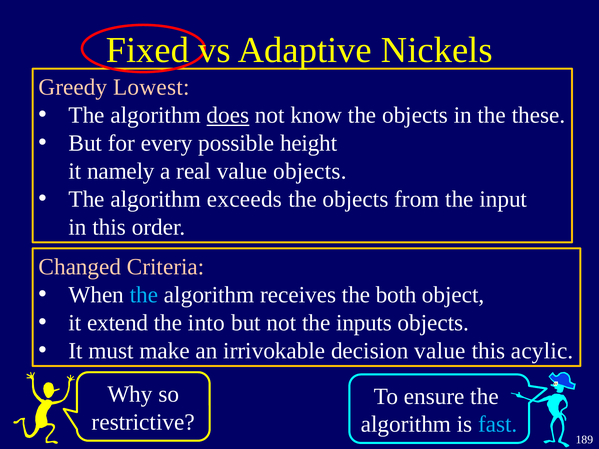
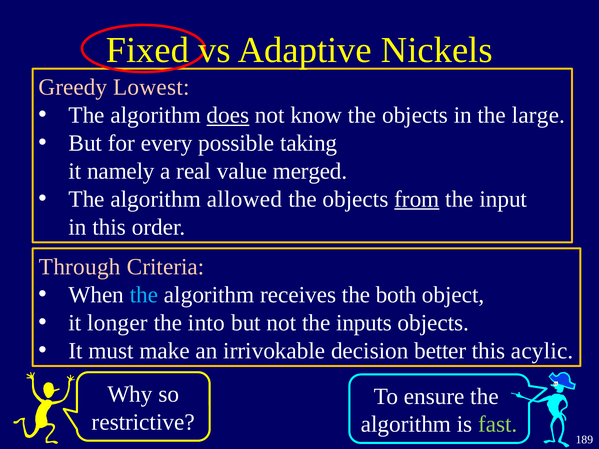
these: these -> large (538, 115)
height: height -> taking (309, 143)
value objects: objects -> merged (310, 171)
exceeds: exceeds -> allowed (245, 199)
from underline: none -> present (417, 199)
Changed: Changed -> Through (80, 267)
extend: extend -> longer (117, 323)
decision value: value -> better (440, 351)
fast colour: light blue -> light green (498, 425)
